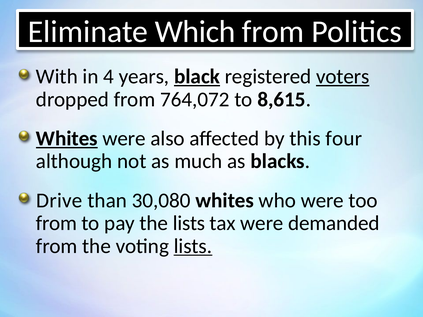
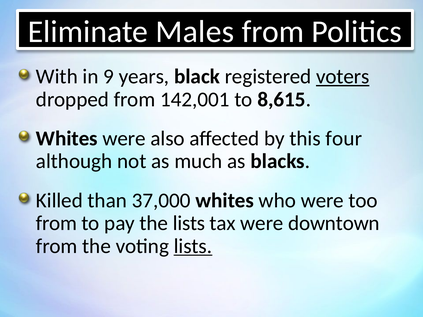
Which: Which -> Males (195, 32)
4: 4 -> 9 (109, 77)
black underline: present -> none (197, 77)
764,072: 764,072 -> 142,001 (195, 100)
Whites underline: present -> none (67, 139)
Drive: Drive -> Killed (59, 201)
30,080: 30,080 -> 37,000 (161, 201)
demanded: demanded -> downtown (334, 223)
